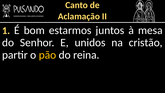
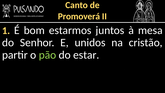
Aclamação: Aclamação -> Promoverá (79, 16)
pão colour: yellow -> light green (47, 55)
reina: reina -> estar (86, 55)
